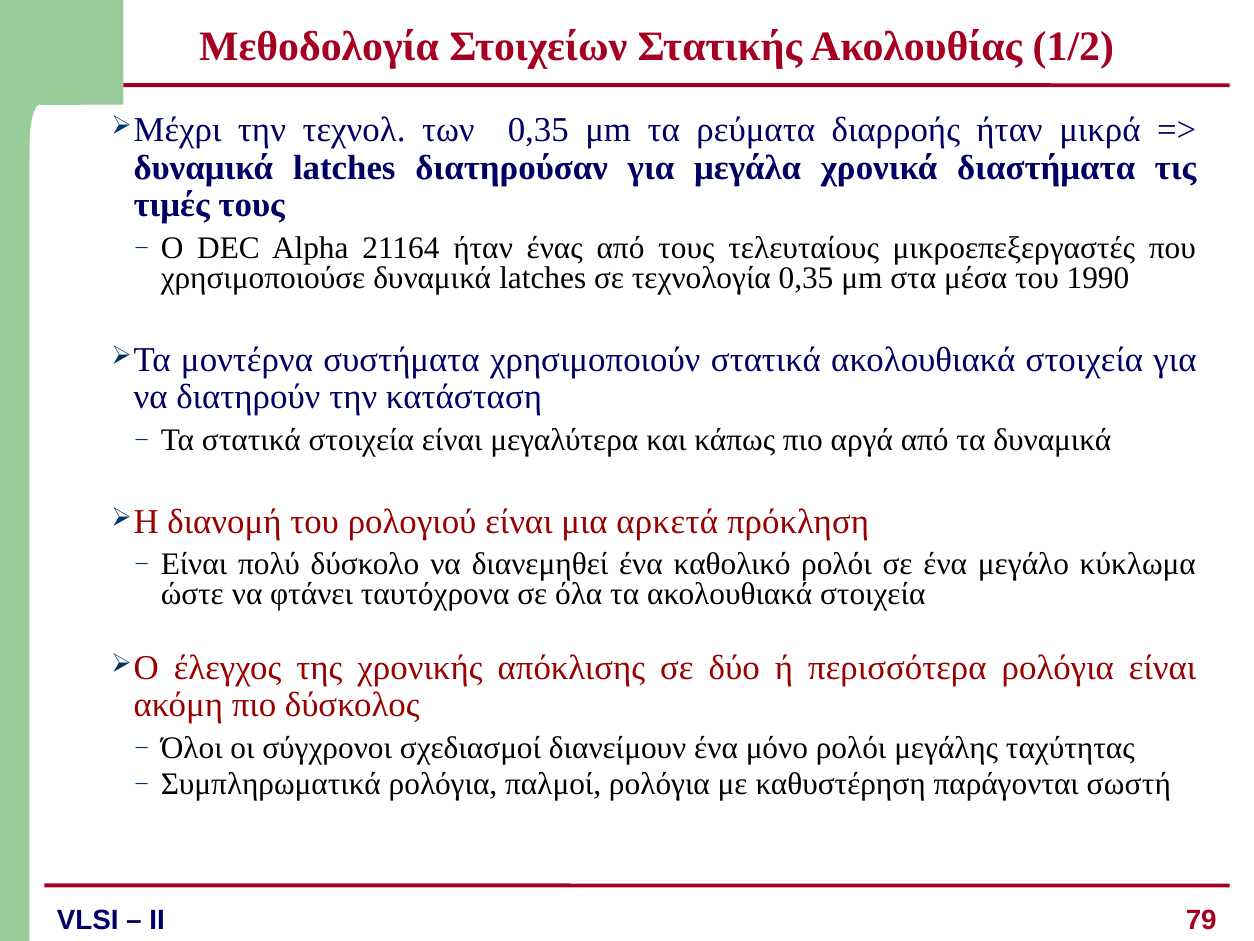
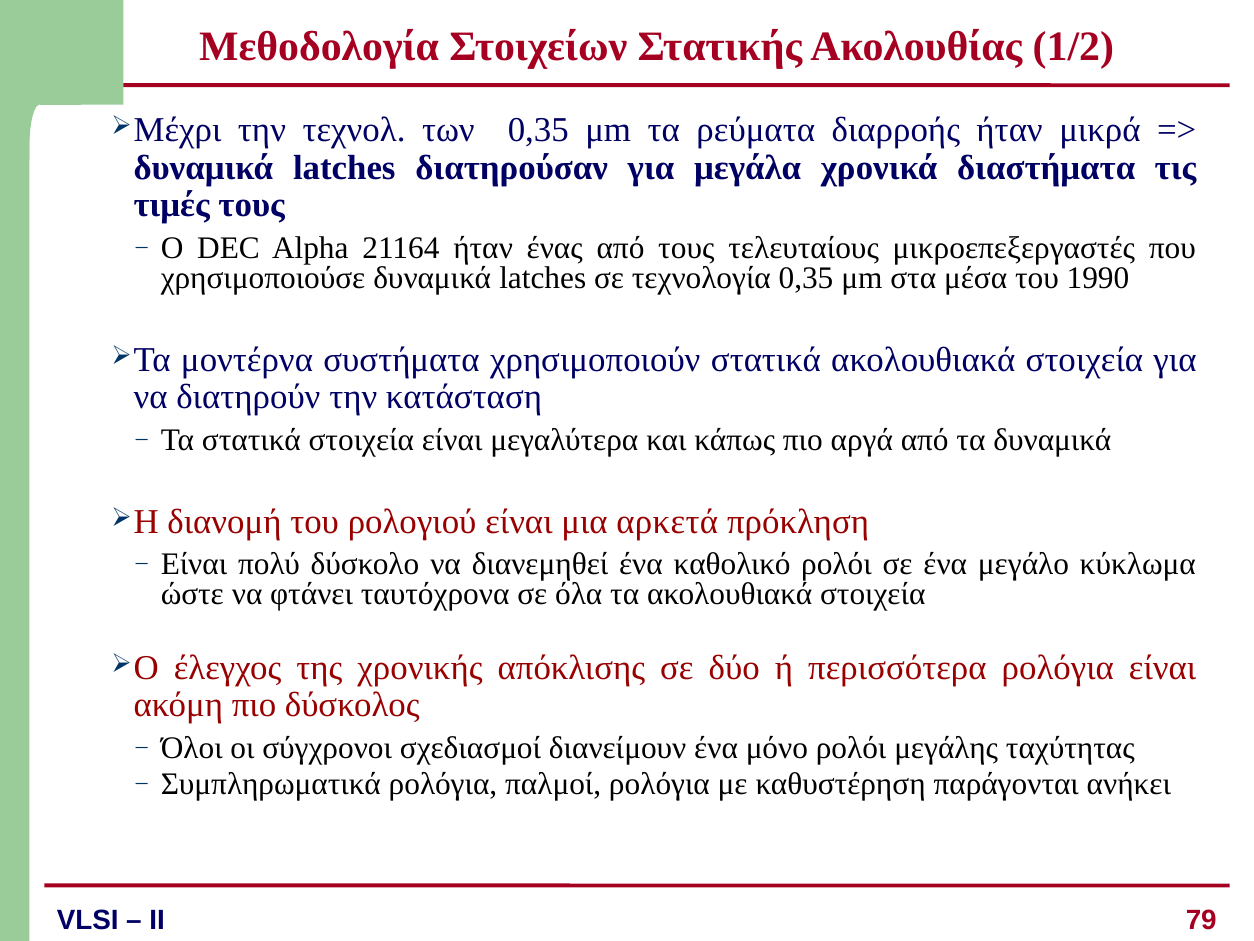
σωστή: σωστή -> ανήκει (1129, 784)
